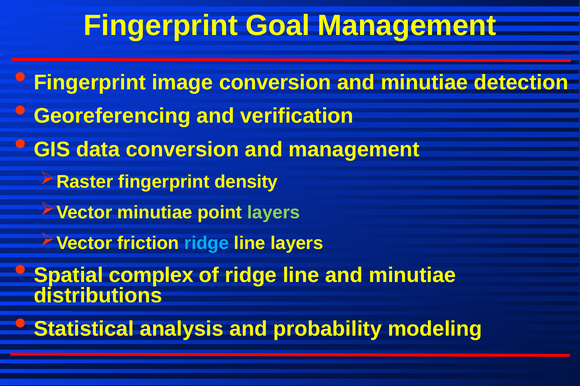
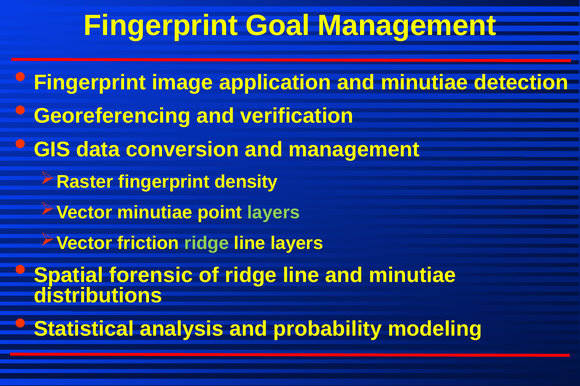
image conversion: conversion -> application (275, 82)
ridge colour: light blue -> light green (207, 243)
complex: complex -> forensic (151, 275)
